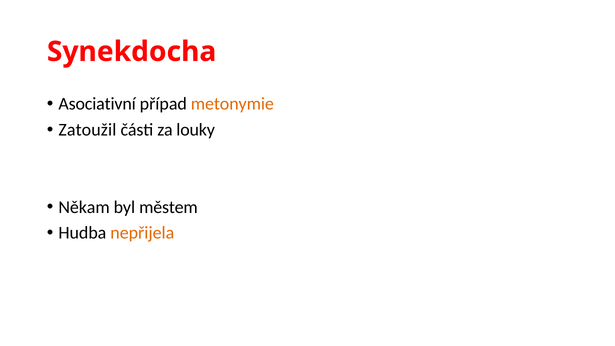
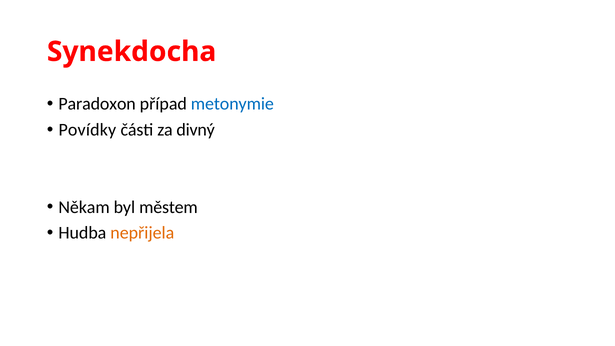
Asociativní: Asociativní -> Paradoxon (97, 104)
metonymie colour: orange -> blue (232, 104)
Zatoužil: Zatoužil -> Povídky (87, 130)
louky: louky -> divný (196, 130)
